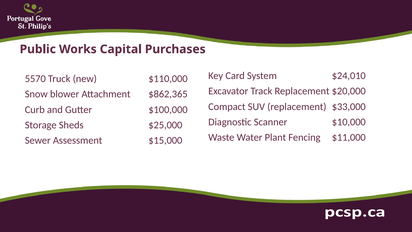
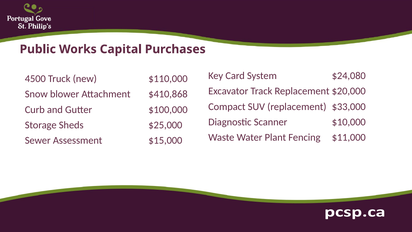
$24,010: $24,010 -> $24,080 (349, 76)
5570: 5570 -> 4500 (35, 79)
$862,365: $862,365 -> $410,868 (168, 94)
